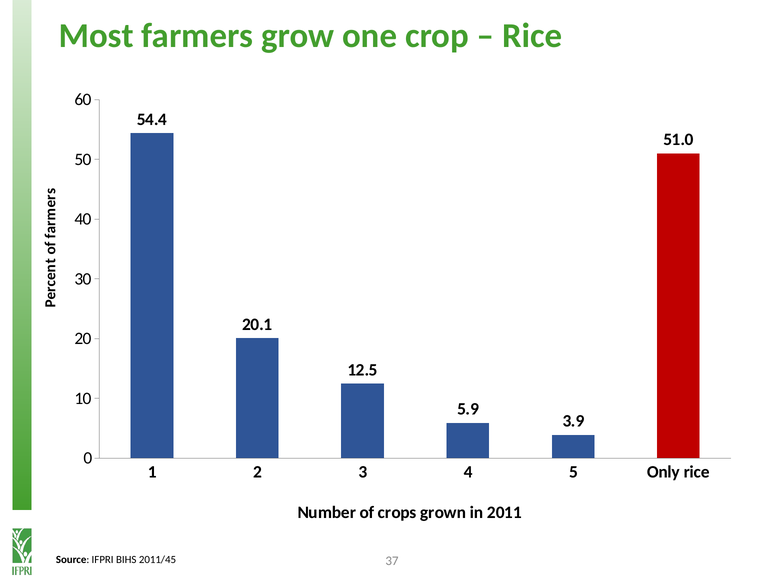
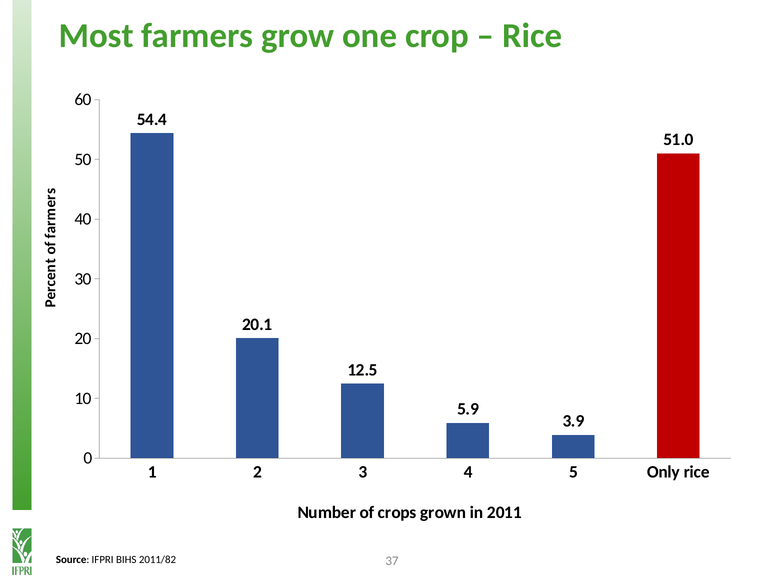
2011/45: 2011/45 -> 2011/82 (157, 560)
